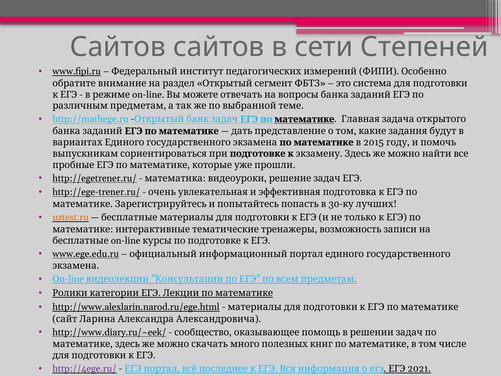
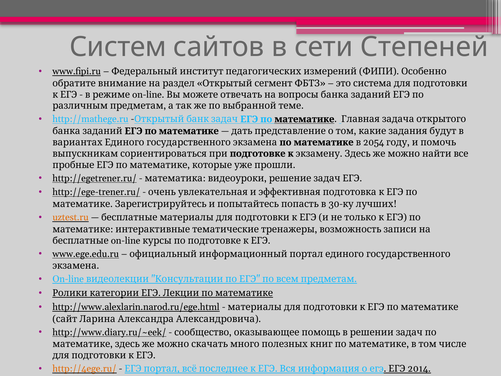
Сайтов: Сайтов -> Систем (118, 47)
2015: 2015 -> 2054 (374, 142)
http://4ege.ru/ colour: purple -> orange (84, 369)
2021: 2021 -> 2014 (419, 369)
